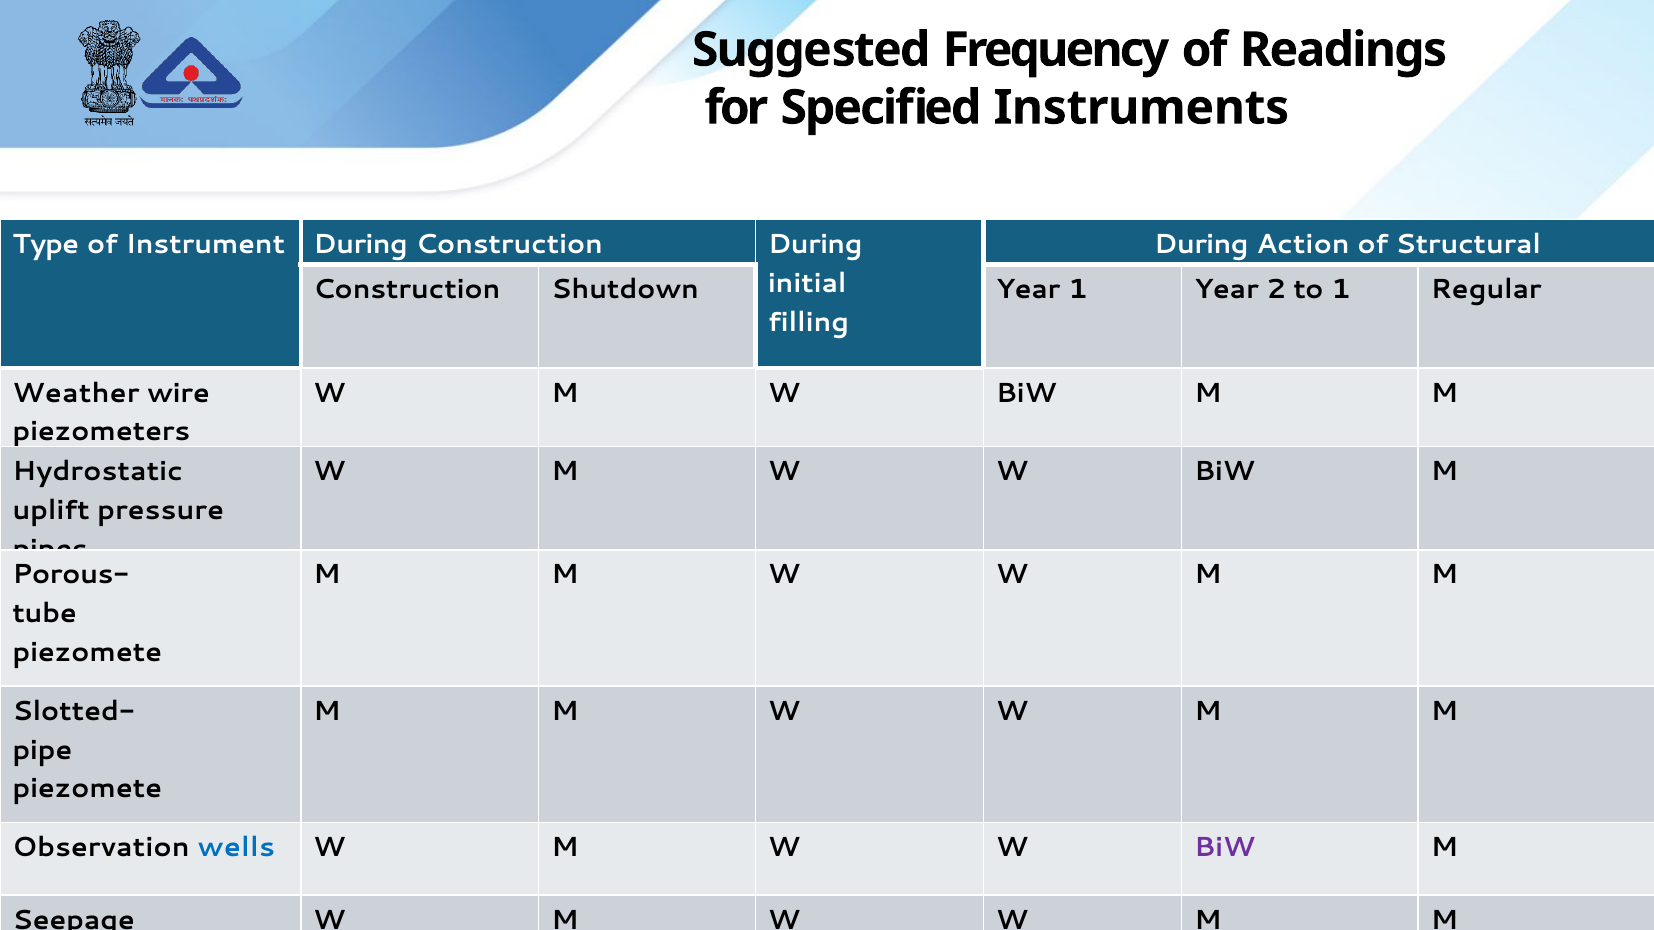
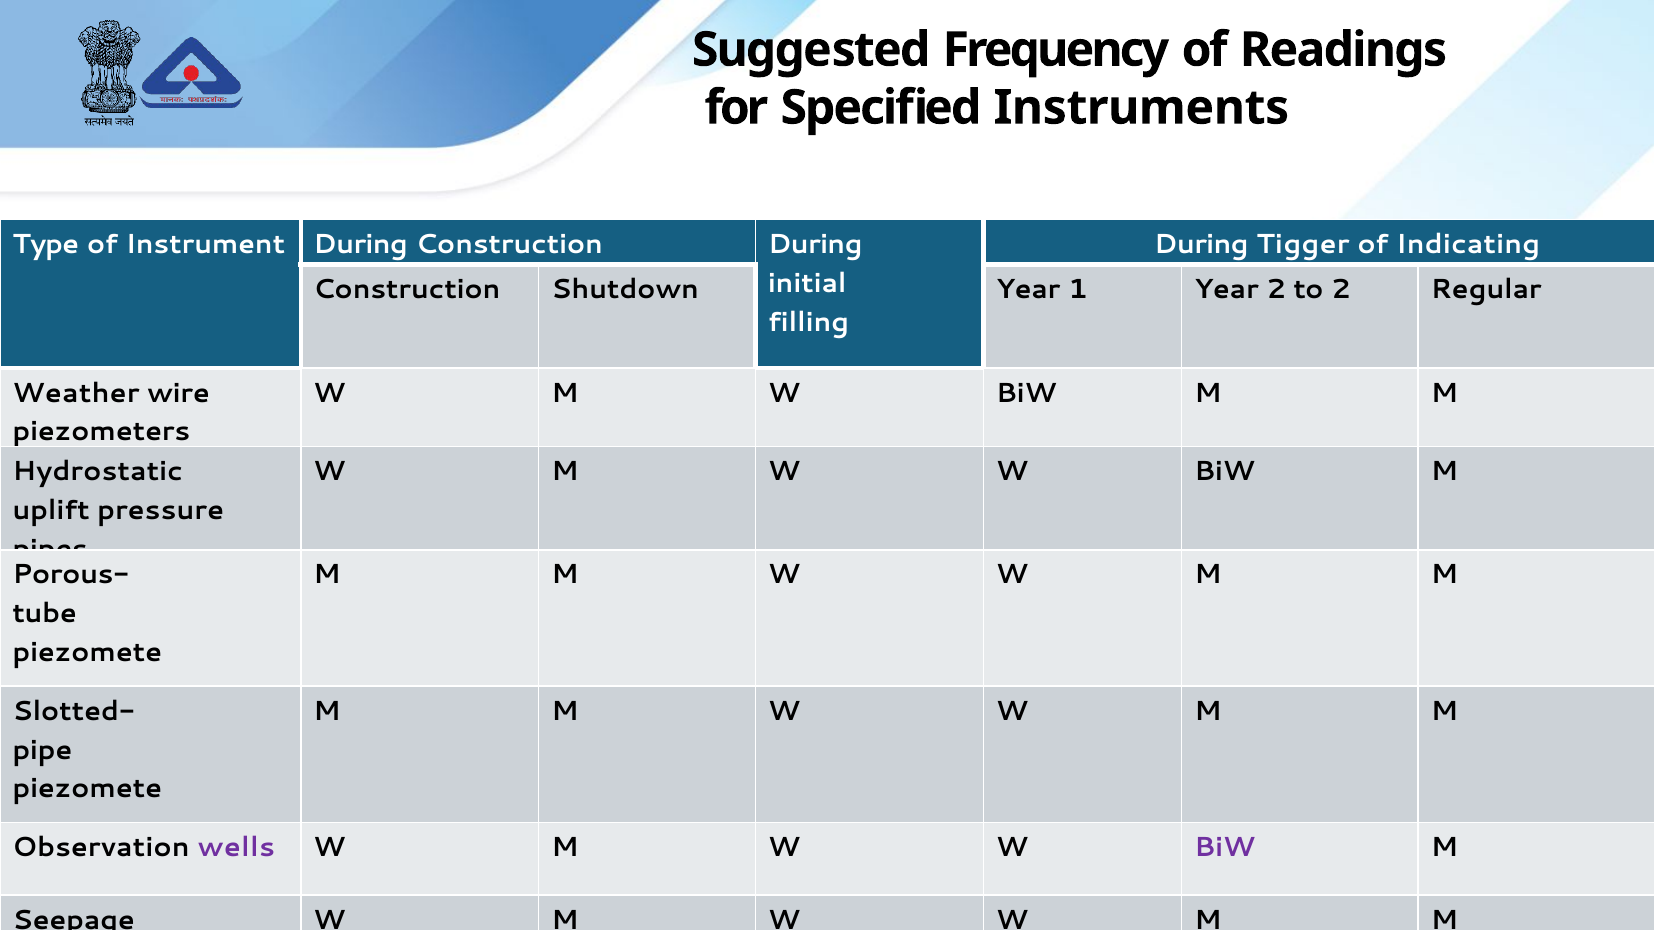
Action: Action -> Tigger (1303, 244)
Structural: Structural -> Indicating (1468, 244)
to 1: 1 -> 2 (1341, 290)
wells colour: blue -> purple (236, 848)
